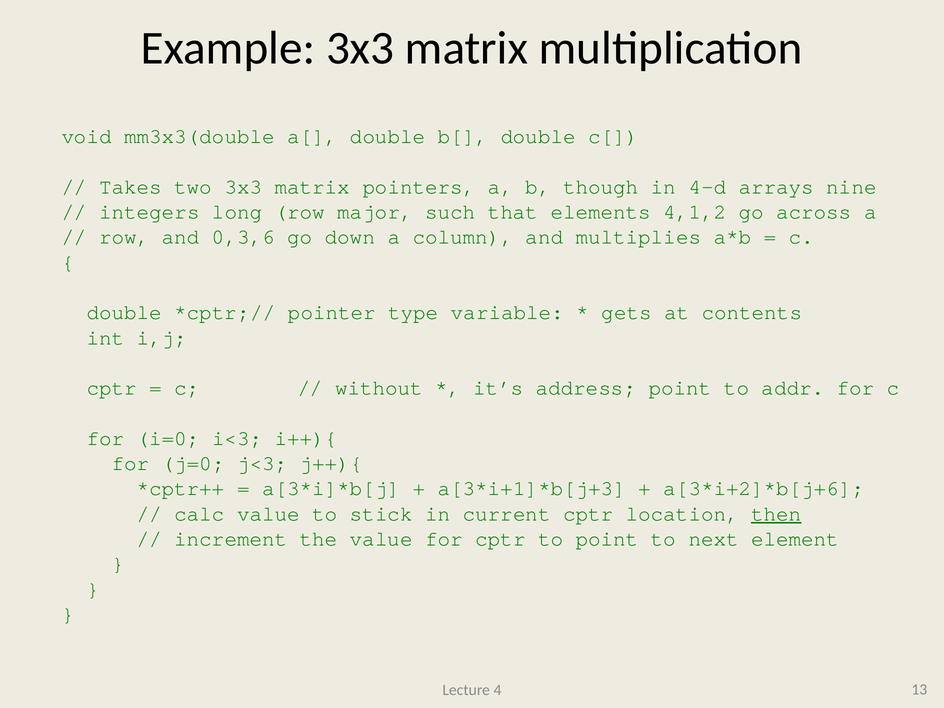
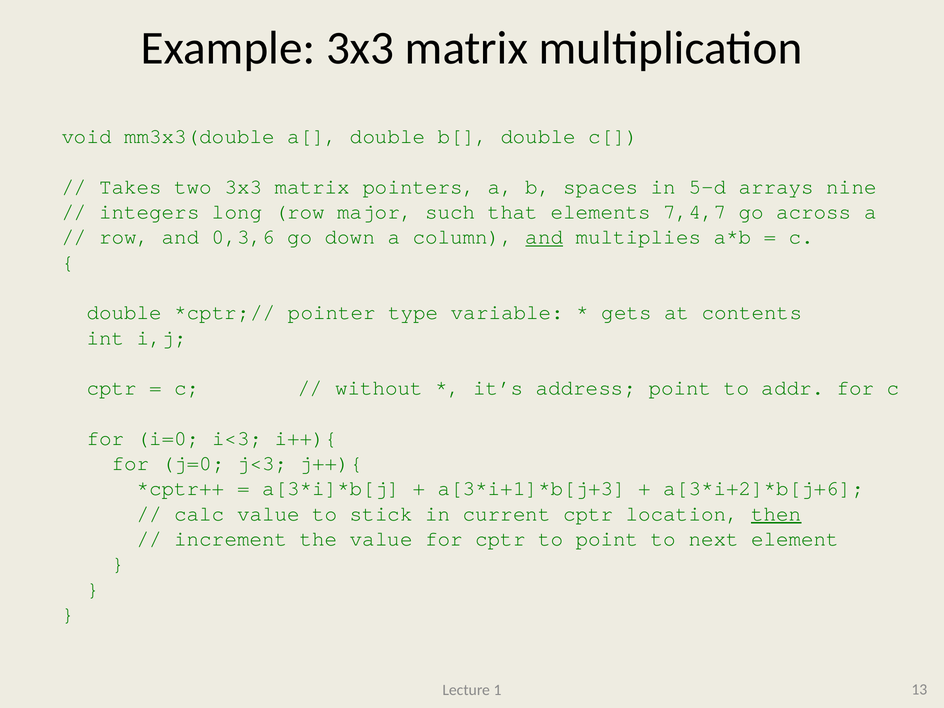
though: though -> spaces (601, 187)
4-d: 4-d -> 5-d (707, 187)
4,1,2: 4,1,2 -> 7,4,7 (695, 212)
and underline: none -> present (544, 237)
4: 4 -> 1 (498, 690)
